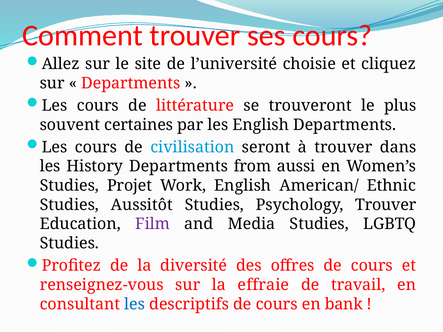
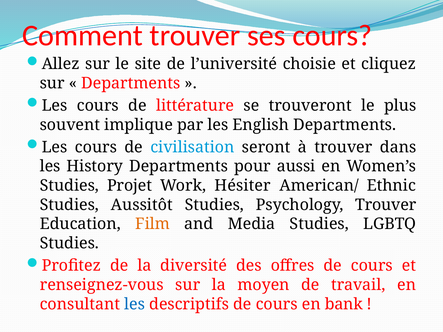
certaines: certaines -> implique (139, 125)
from: from -> pour (252, 166)
Work English: English -> Hésiter (243, 186)
Film colour: purple -> orange (153, 224)
effraie: effraie -> moyen (264, 285)
